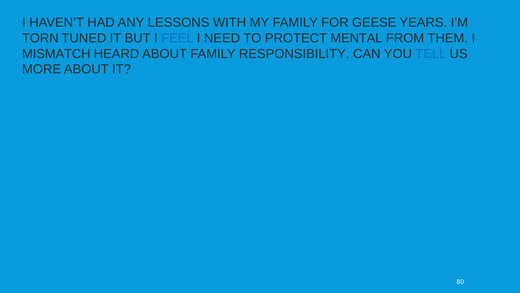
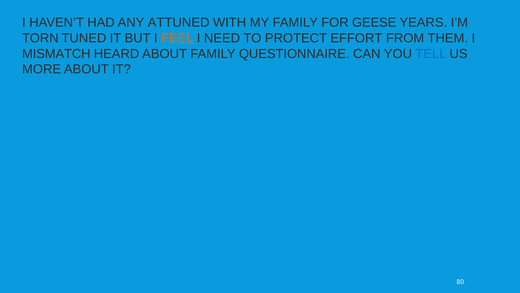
LESSONS: LESSONS -> ATTUNED (179, 22)
FEEL colour: blue -> orange (177, 38)
MENTAL: MENTAL -> EFFORT (356, 38)
RESPONSIBILITY: RESPONSIBILITY -> QUESTIONNAIRE (294, 54)
